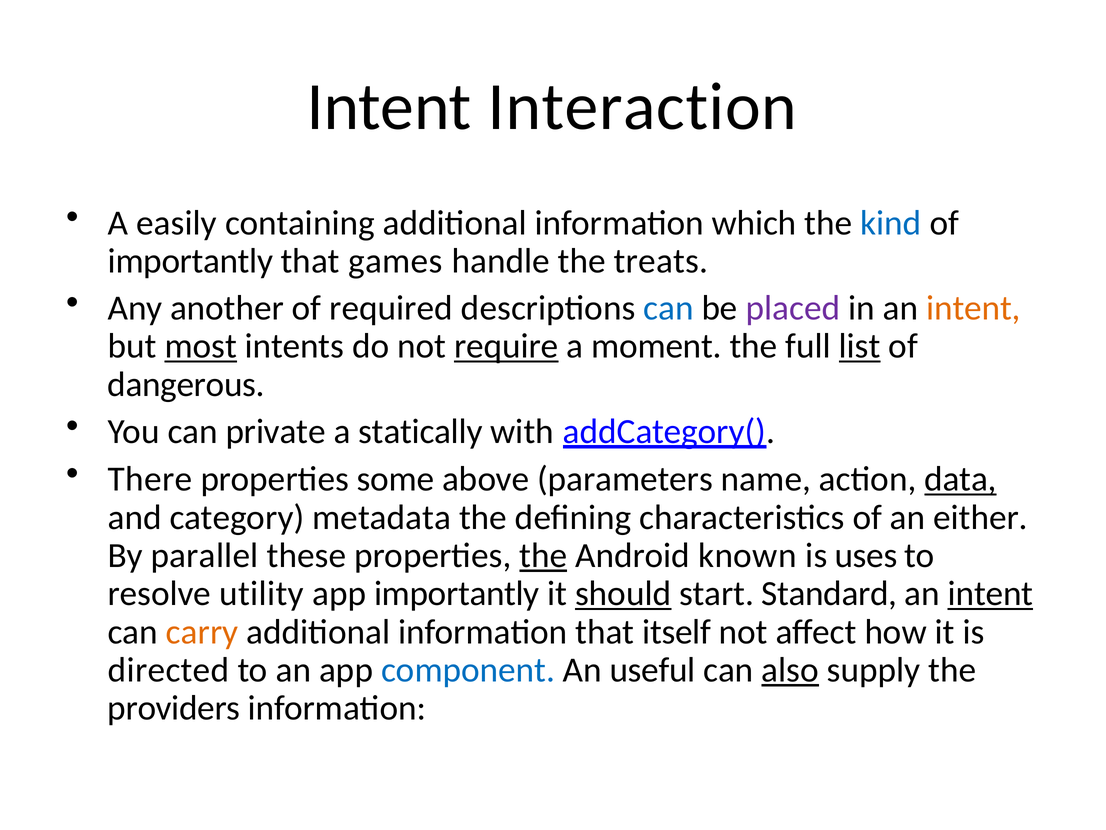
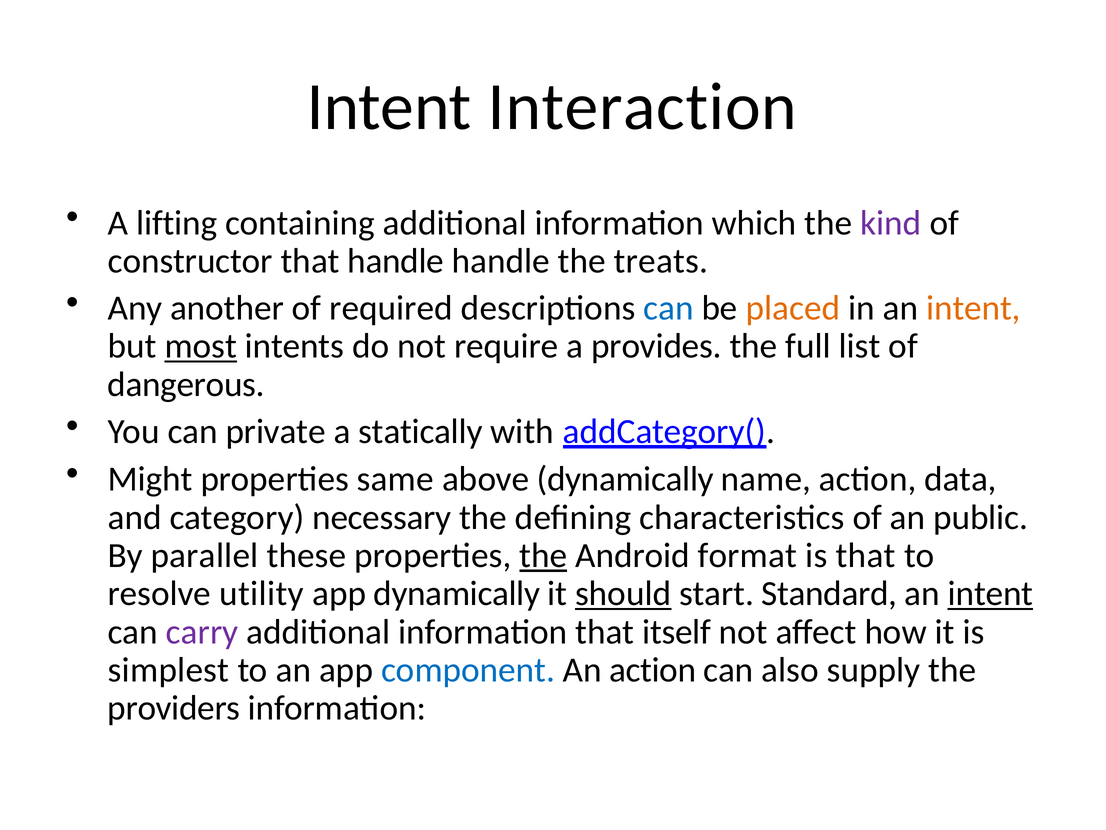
easily: easily -> lifting (177, 223)
kind colour: blue -> purple (891, 223)
importantly: importantly -> constructor (190, 261)
that games: games -> handle (396, 261)
placed colour: purple -> orange (793, 308)
require underline: present -> none (506, 346)
moment: moment -> provides (656, 346)
list underline: present -> none (860, 346)
There: There -> Might (150, 479)
some: some -> same (395, 479)
above parameters: parameters -> dynamically (625, 479)
data underline: present -> none (961, 479)
metadata: metadata -> necessary (382, 517)
either: either -> public (981, 517)
known: known -> format (747, 555)
is uses: uses -> that (866, 555)
app importantly: importantly -> dynamically (457, 593)
carry colour: orange -> purple (202, 632)
directed: directed -> simplest (169, 670)
An useful: useful -> action (653, 670)
also underline: present -> none (790, 670)
